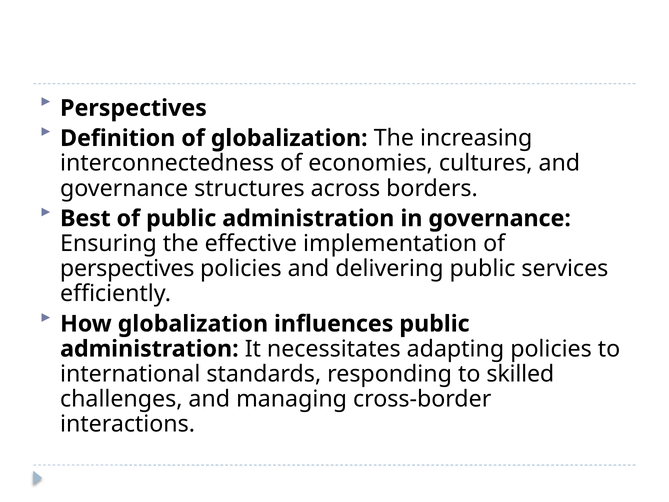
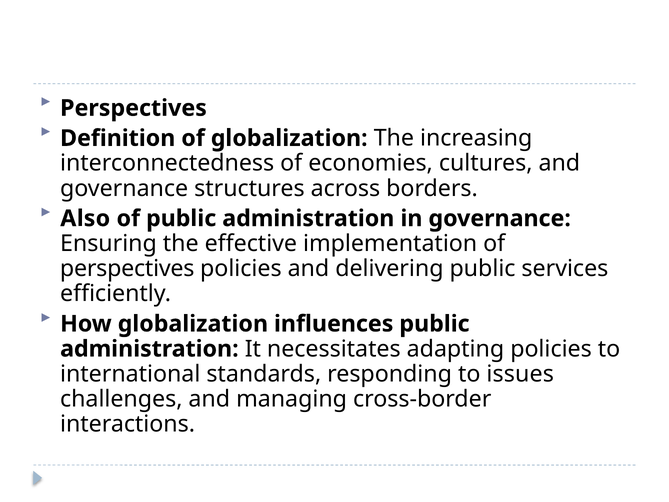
Best: Best -> Also (85, 218)
skilled: skilled -> issues (520, 374)
